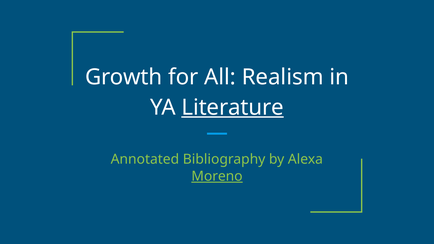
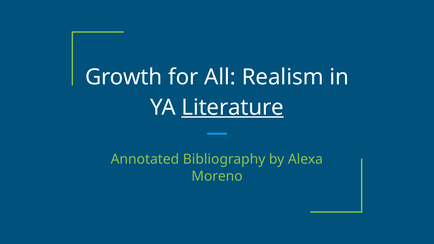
Moreno underline: present -> none (217, 176)
